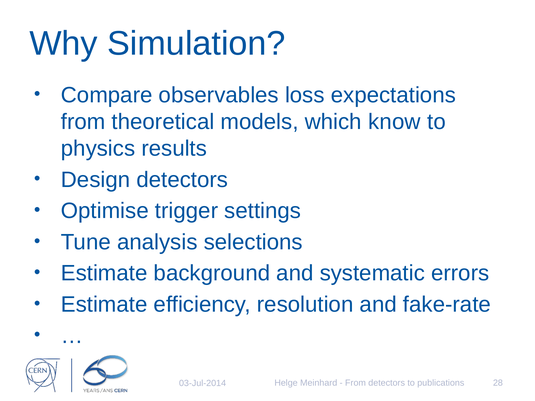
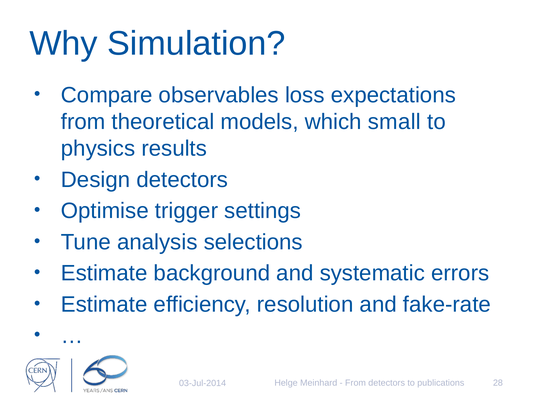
know: know -> small (394, 122)
